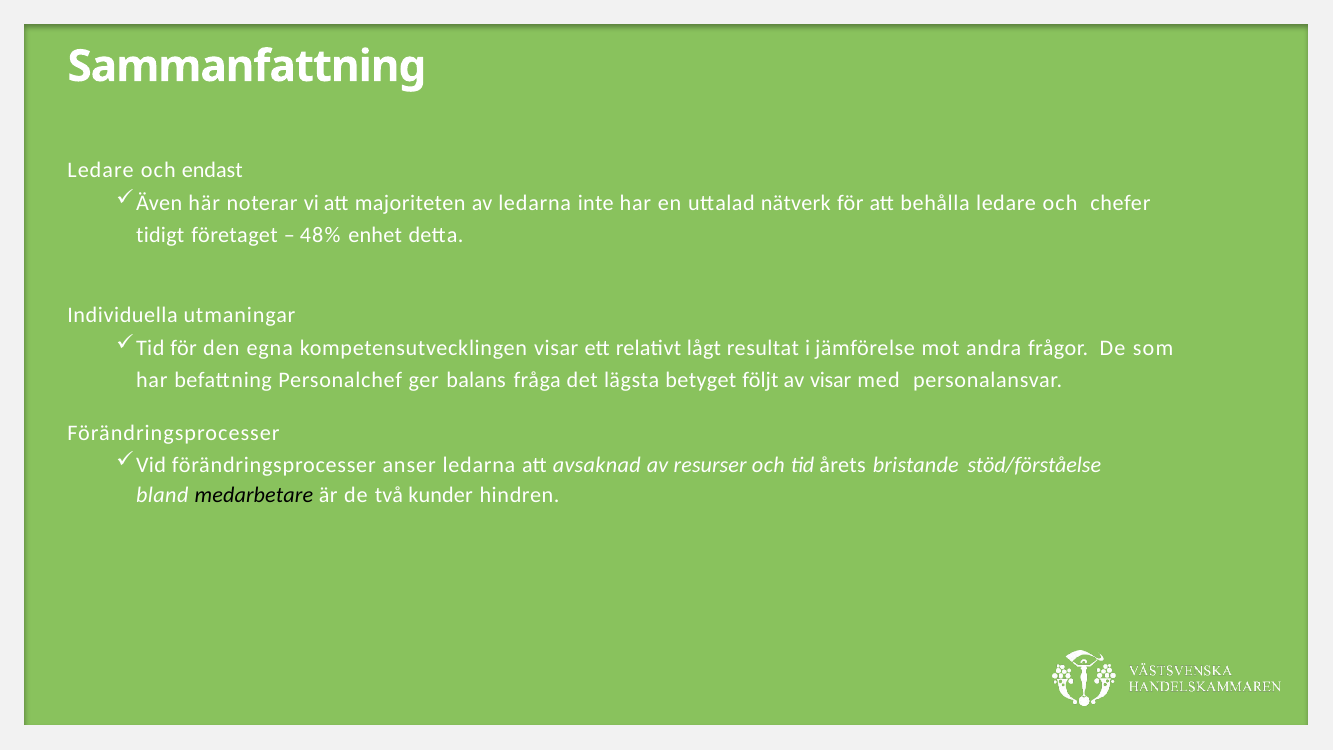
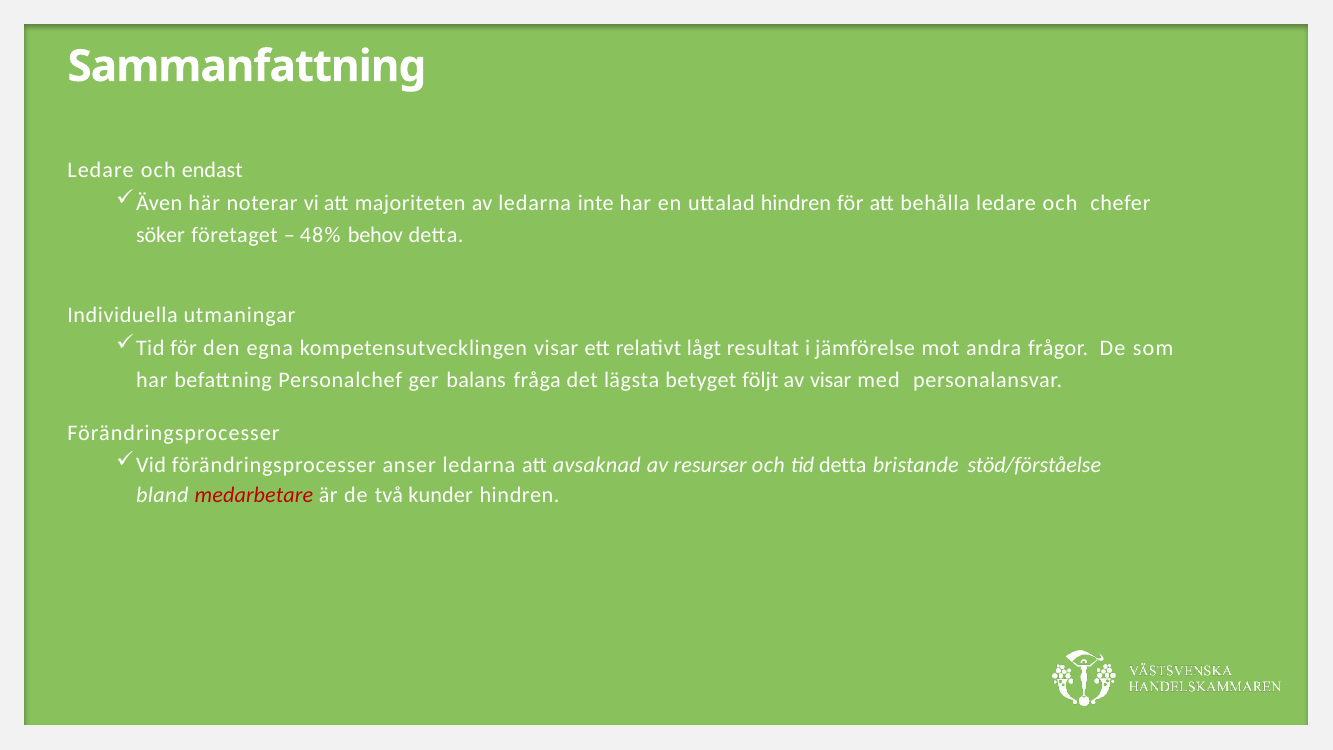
uttalad nätverk: nätverk -> hindren (796, 203)
tidigt: tidigt -> söker (160, 235)
enhet: enhet -> behov (375, 235)
tid årets: årets -> detta (843, 465)
medarbetare colour: black -> red (254, 495)
